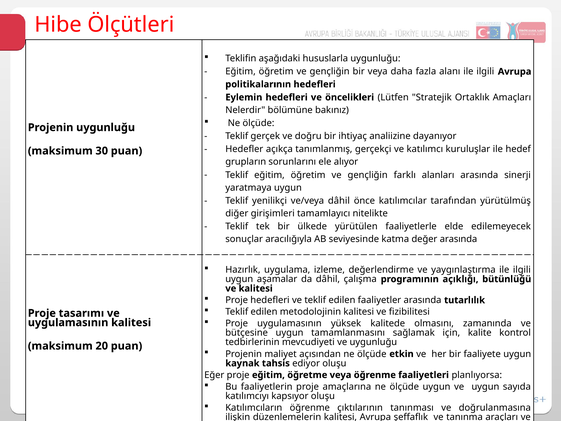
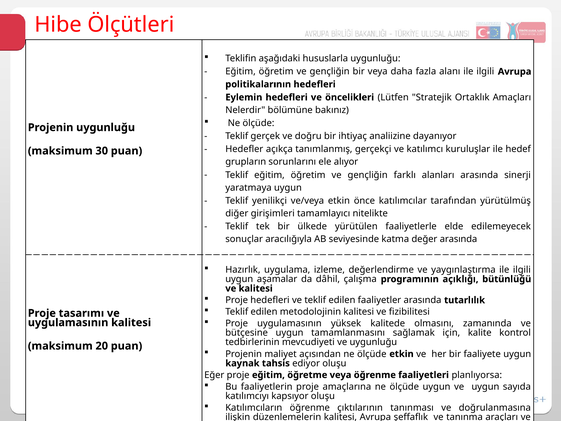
ve/veya dâhil: dâhil -> etkin (339, 201)
